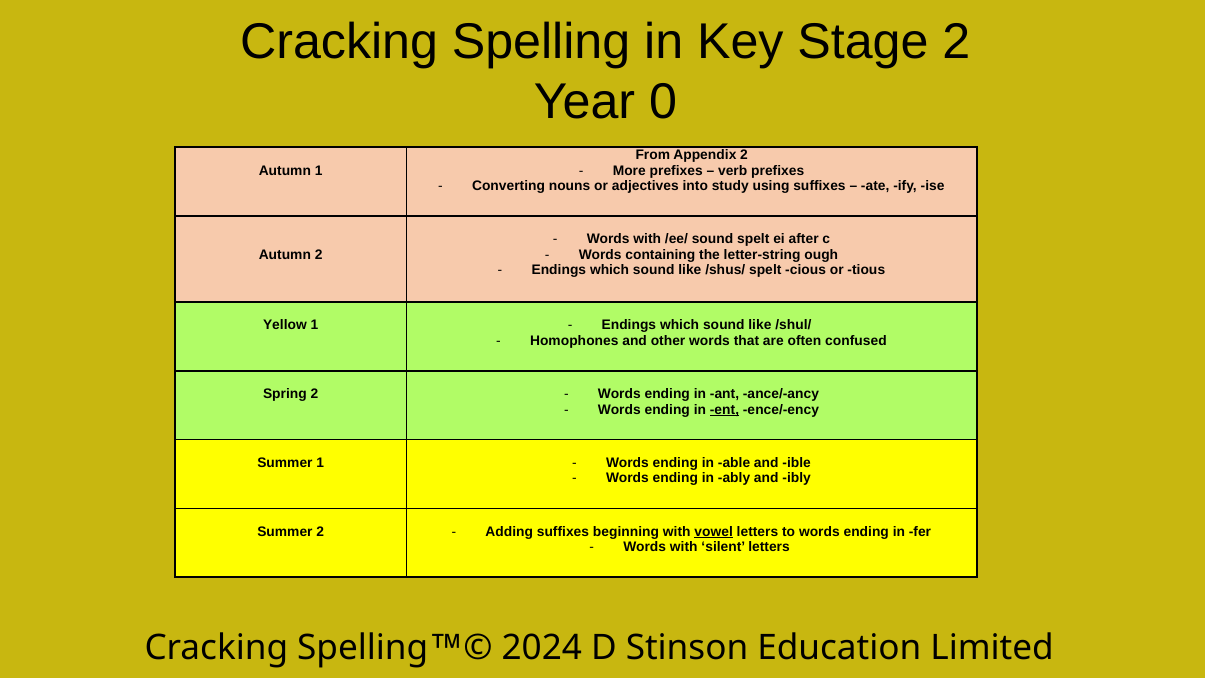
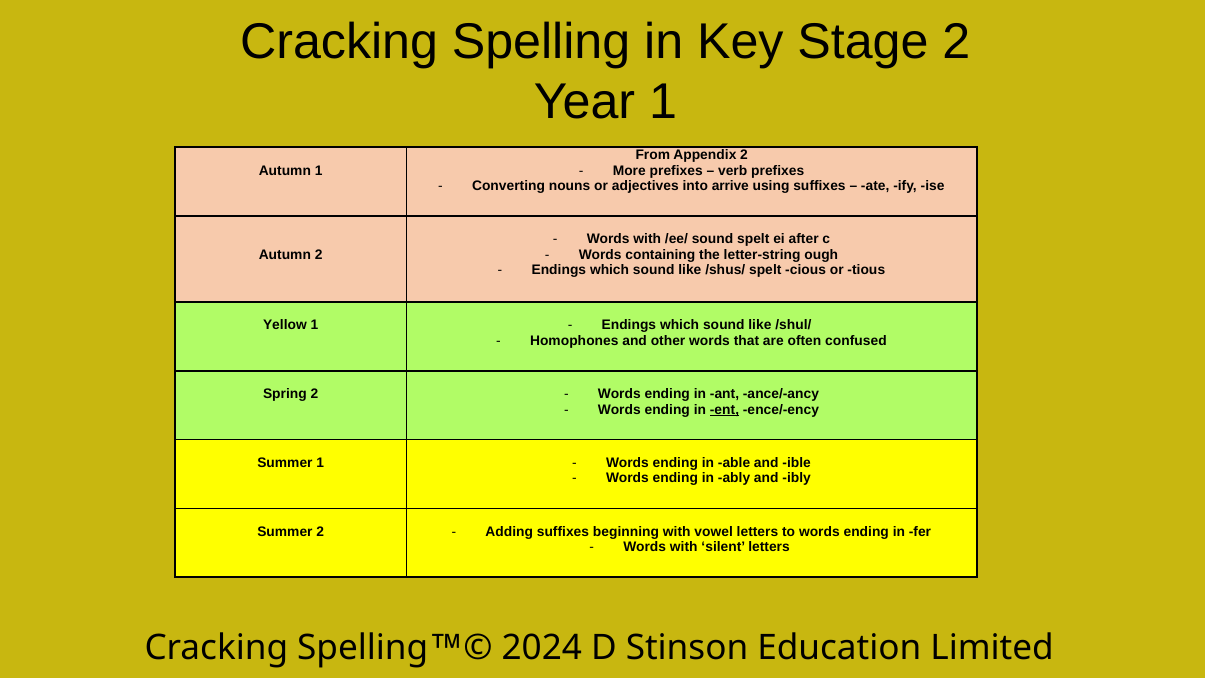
Year 0: 0 -> 1 (663, 102)
study: study -> arrive (730, 186)
vowel underline: present -> none (714, 532)
